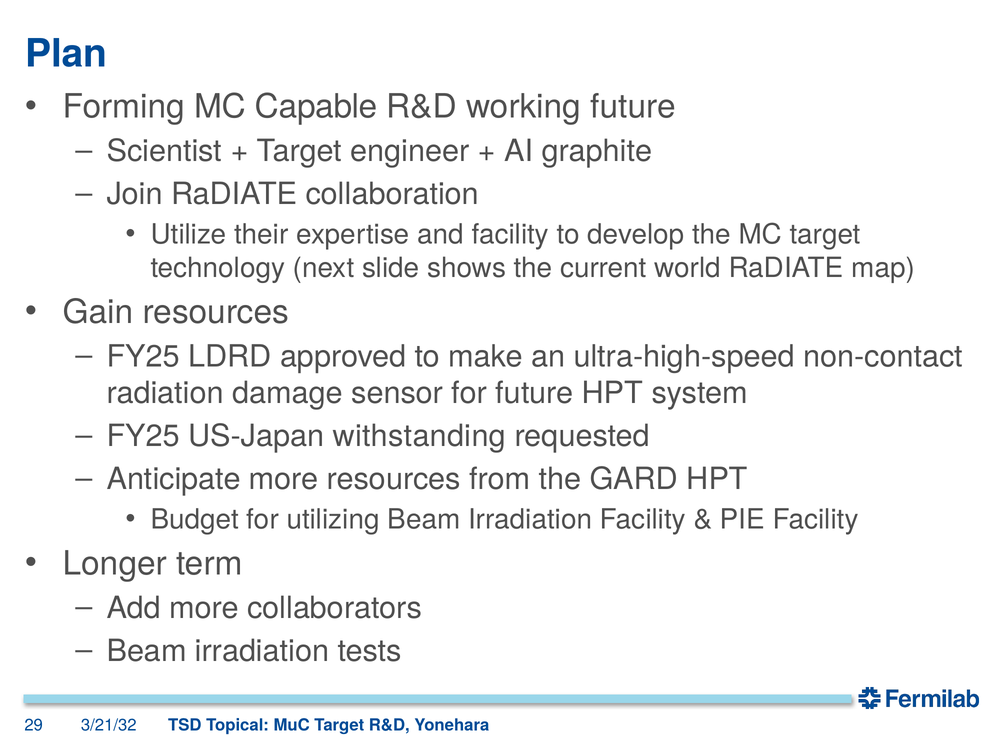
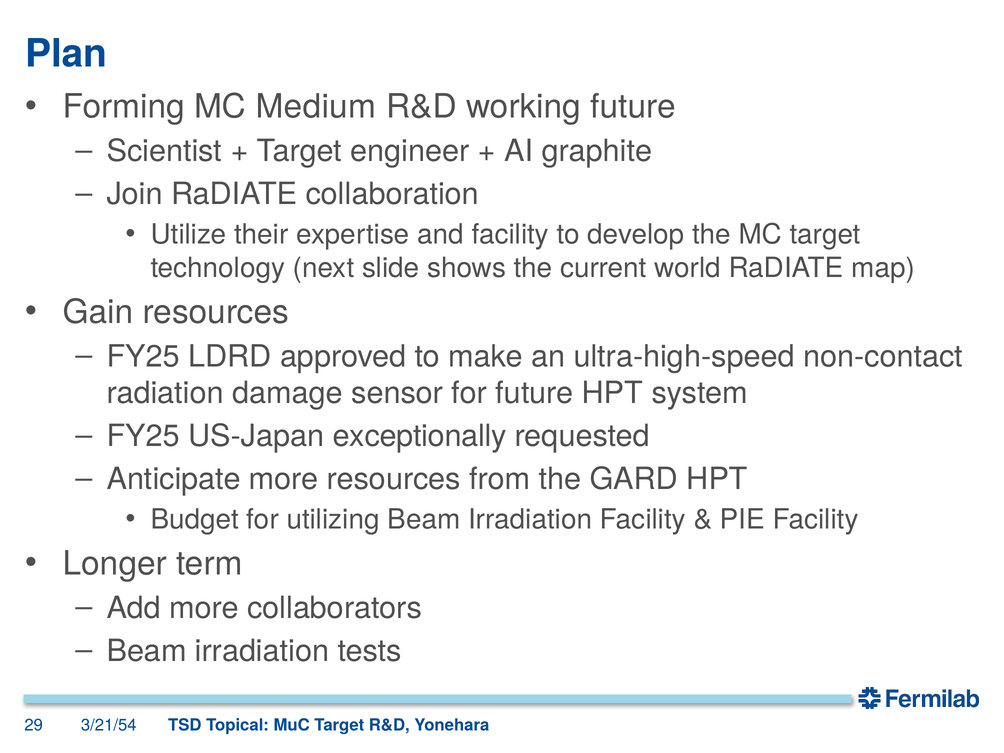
Capable: Capable -> Medium (316, 107)
withstanding: withstanding -> exceptionally (420, 436)
3/21/32: 3/21/32 -> 3/21/54 (109, 725)
